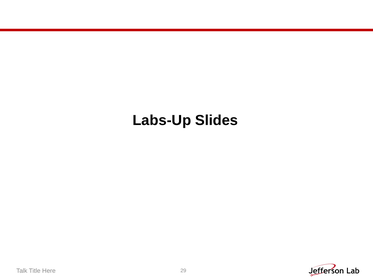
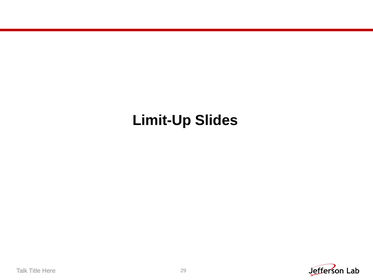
Labs-Up: Labs-Up -> Limit-Up (162, 120)
